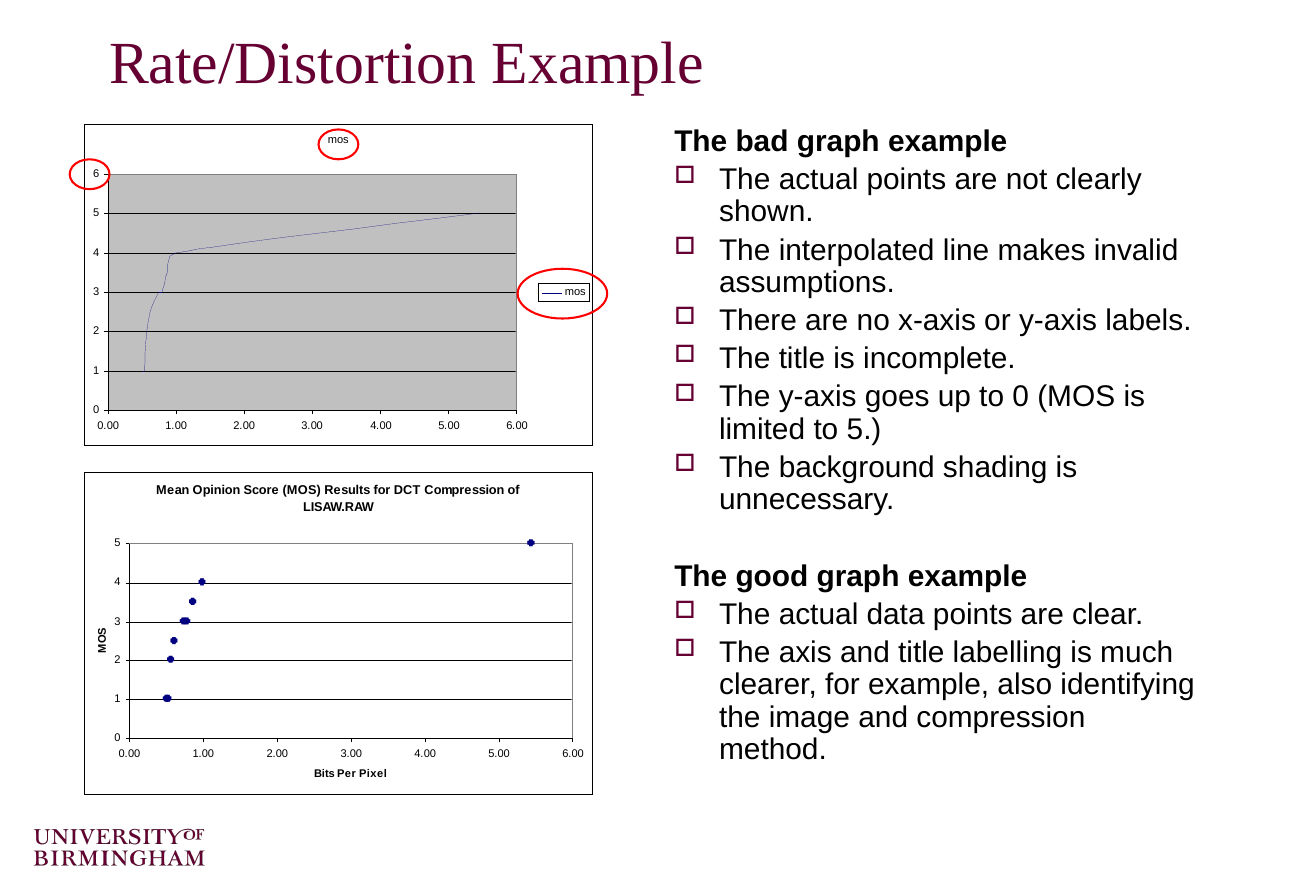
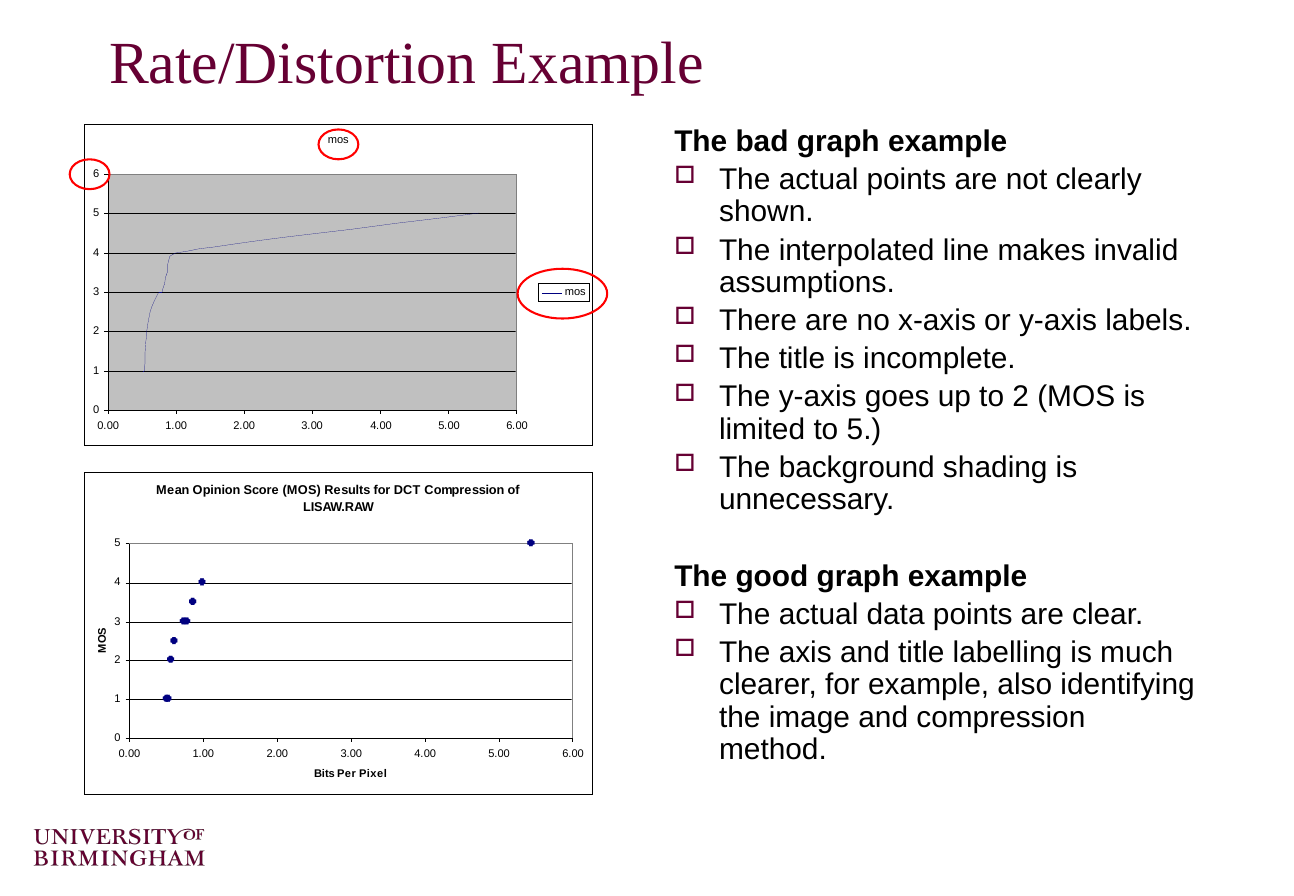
to 0: 0 -> 2 (1021, 397)
